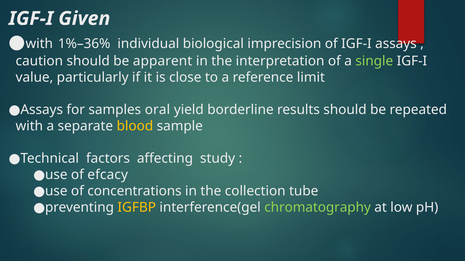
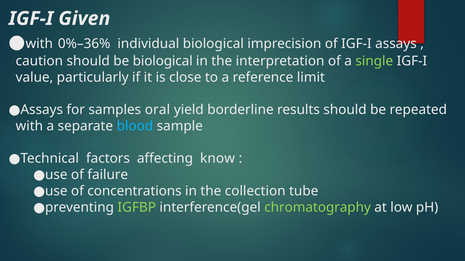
1%–36%: 1%–36% -> 0%–36% (84, 44)
be apparent: apparent -> biological (163, 61)
blood colour: yellow -> light blue (135, 126)
study: study -> know (218, 159)
efcacy: efcacy -> failure (108, 175)
IGFBP colour: yellow -> light green (137, 208)
